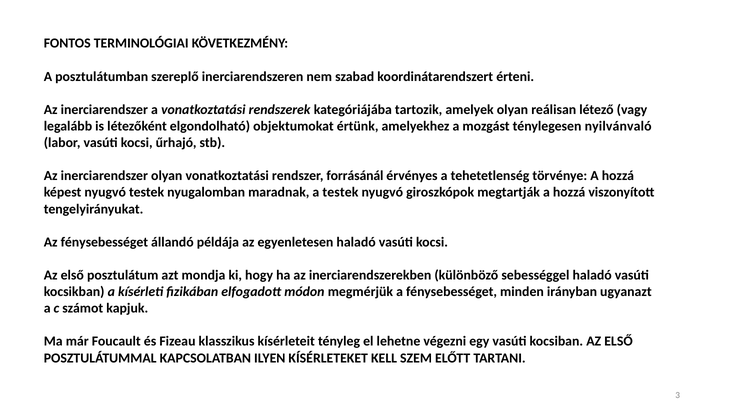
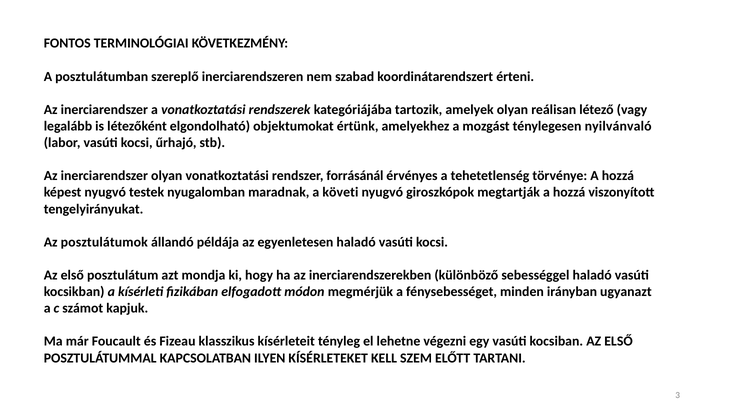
a testek: testek -> követi (340, 192)
Az fénysebességet: fénysebességet -> posztulátumok (104, 242)
